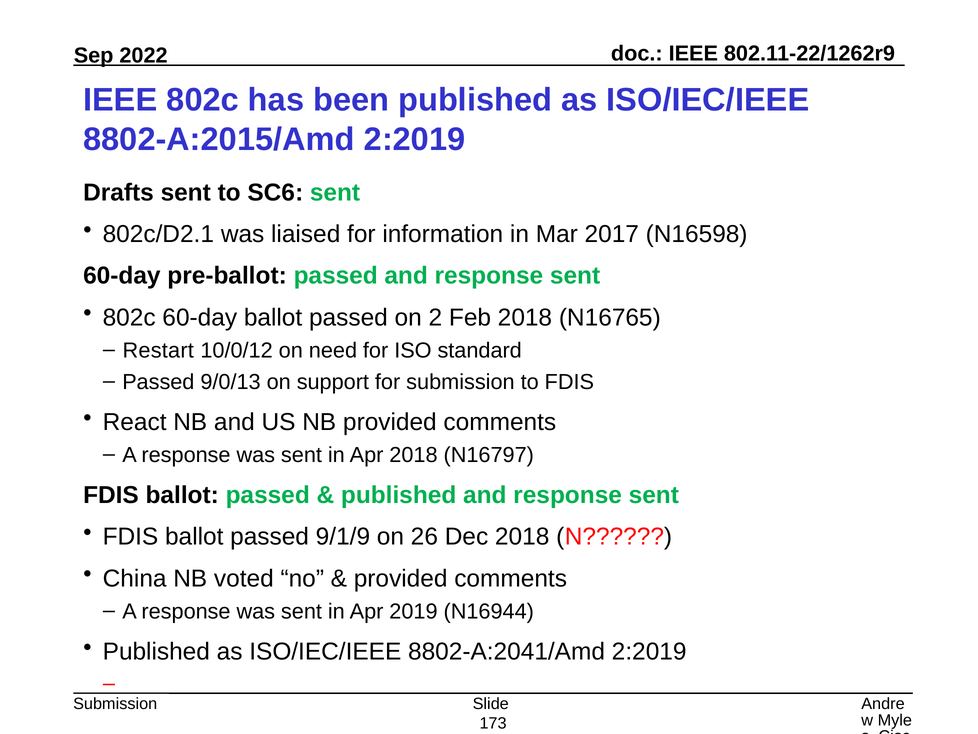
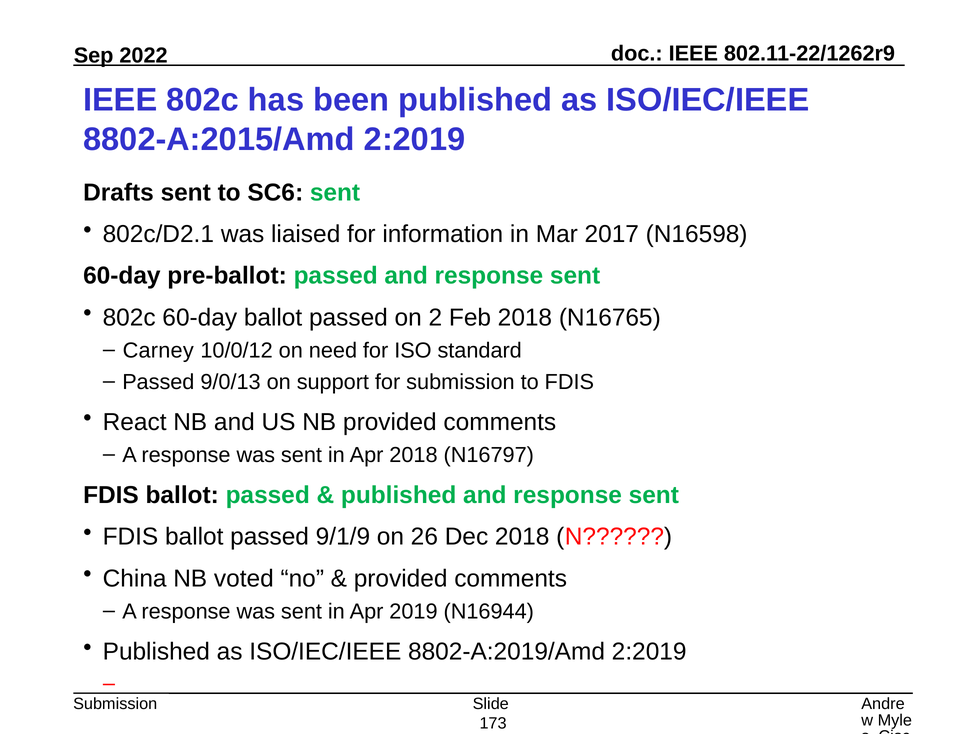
Restart: Restart -> Carney (158, 350)
8802-A:2041/Amd: 8802-A:2041/Amd -> 8802-A:2019/Amd (507, 651)
